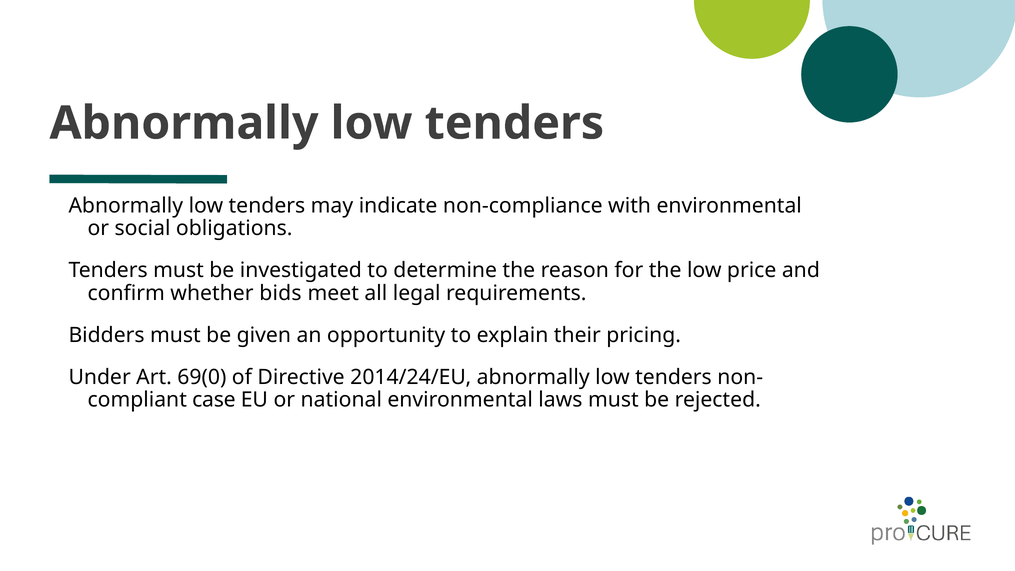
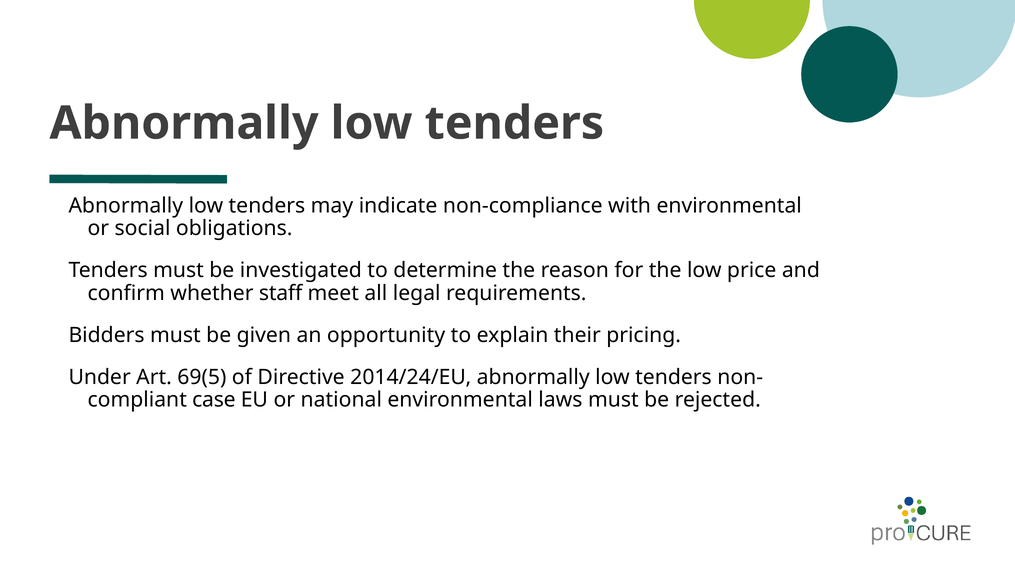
bids: bids -> staff (281, 293)
69(0: 69(0 -> 69(5 (202, 377)
